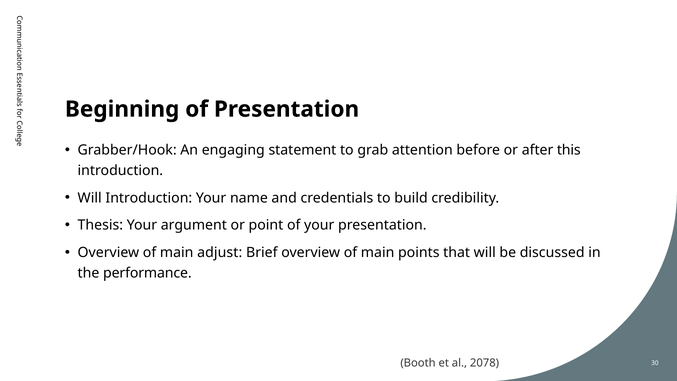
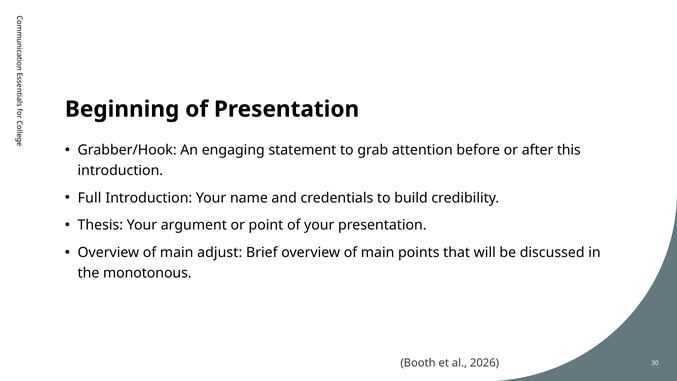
Will: Will -> Full (90, 198)
performance: performance -> monotonous (147, 273)
2078: 2078 -> 2026 (485, 363)
